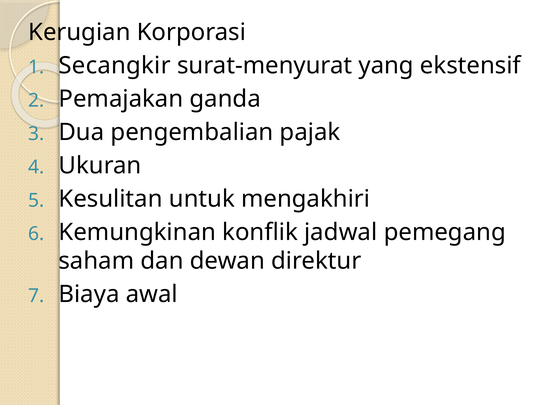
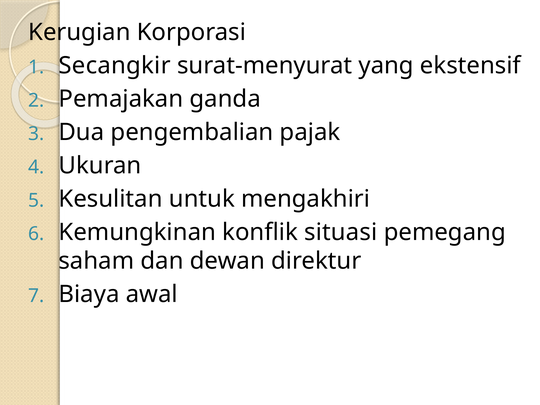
jadwal: jadwal -> situasi (341, 232)
